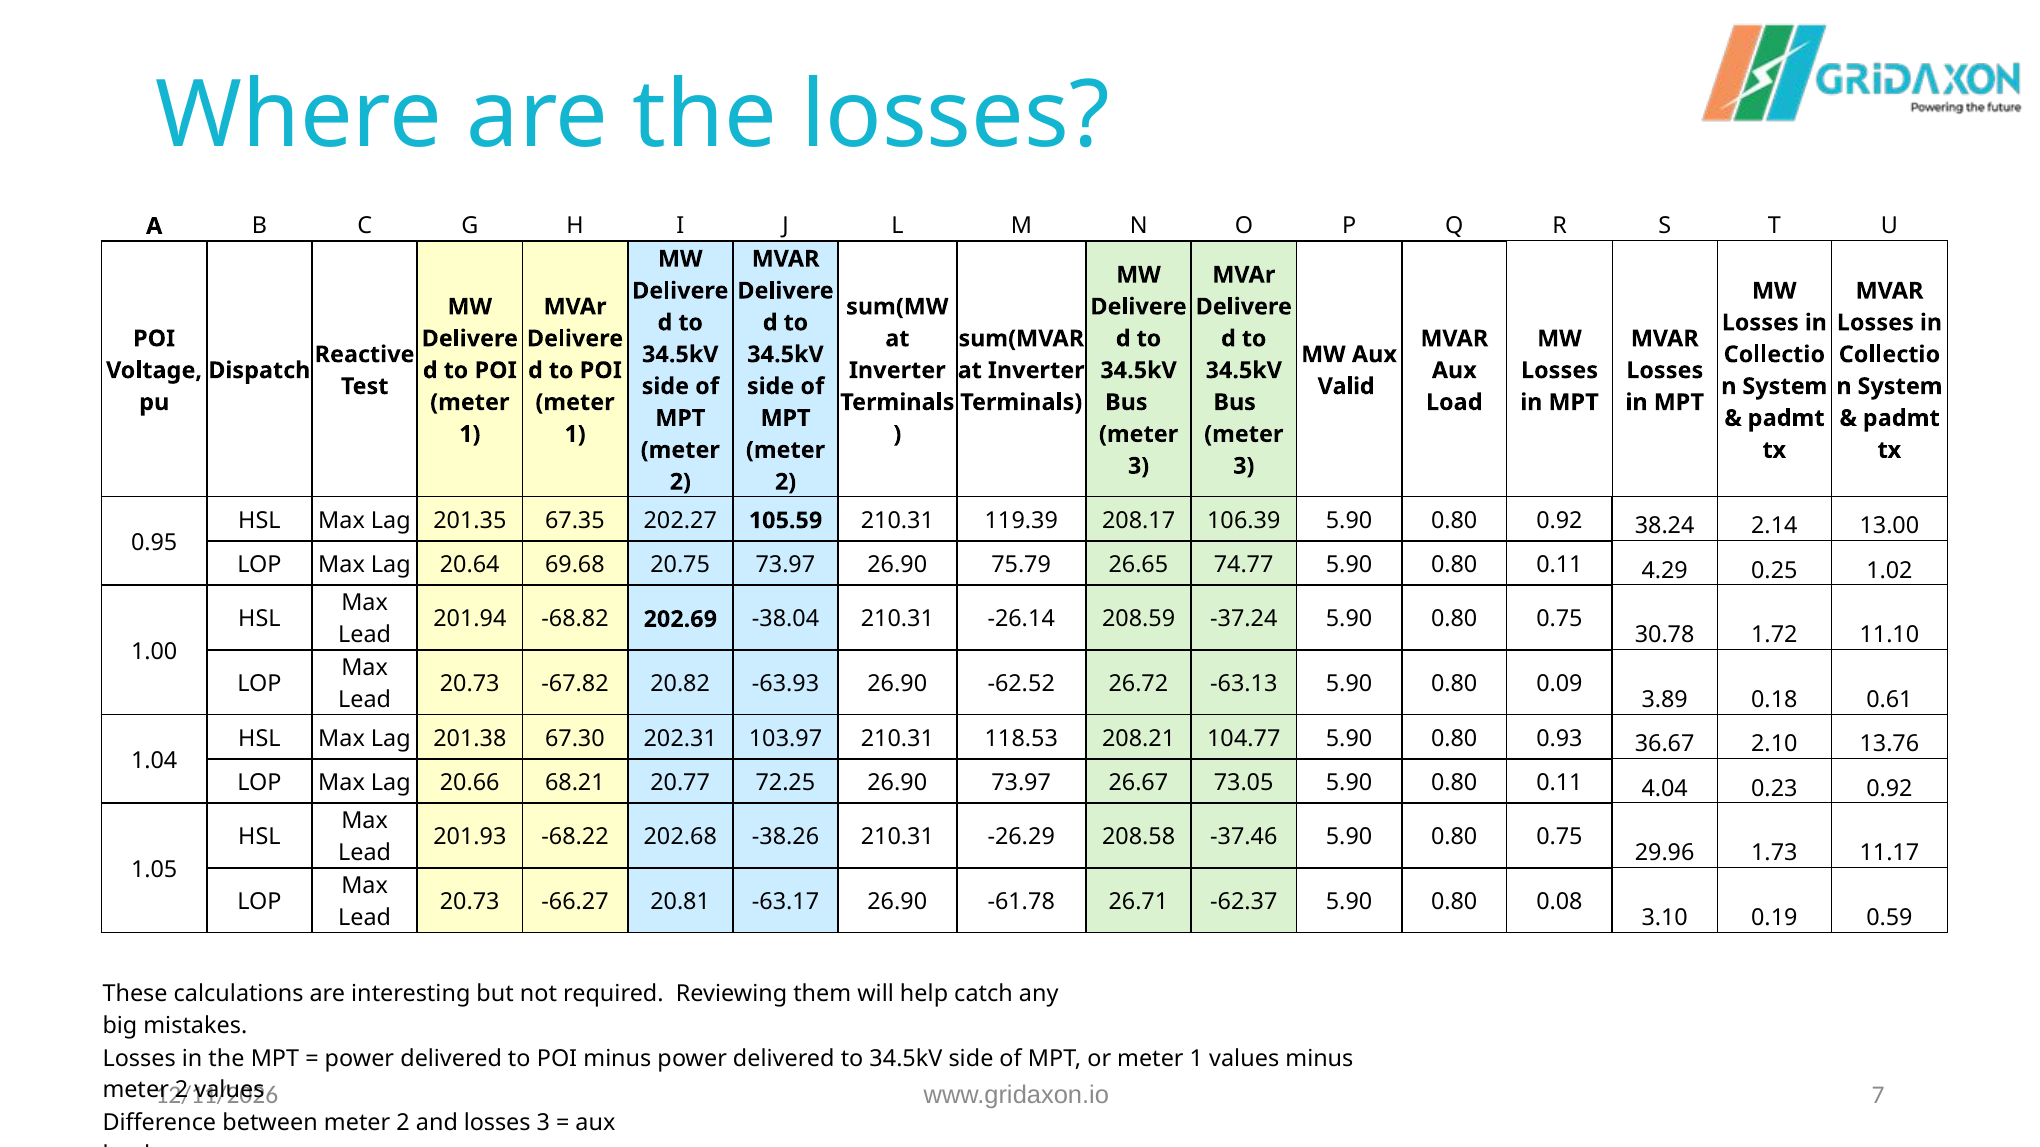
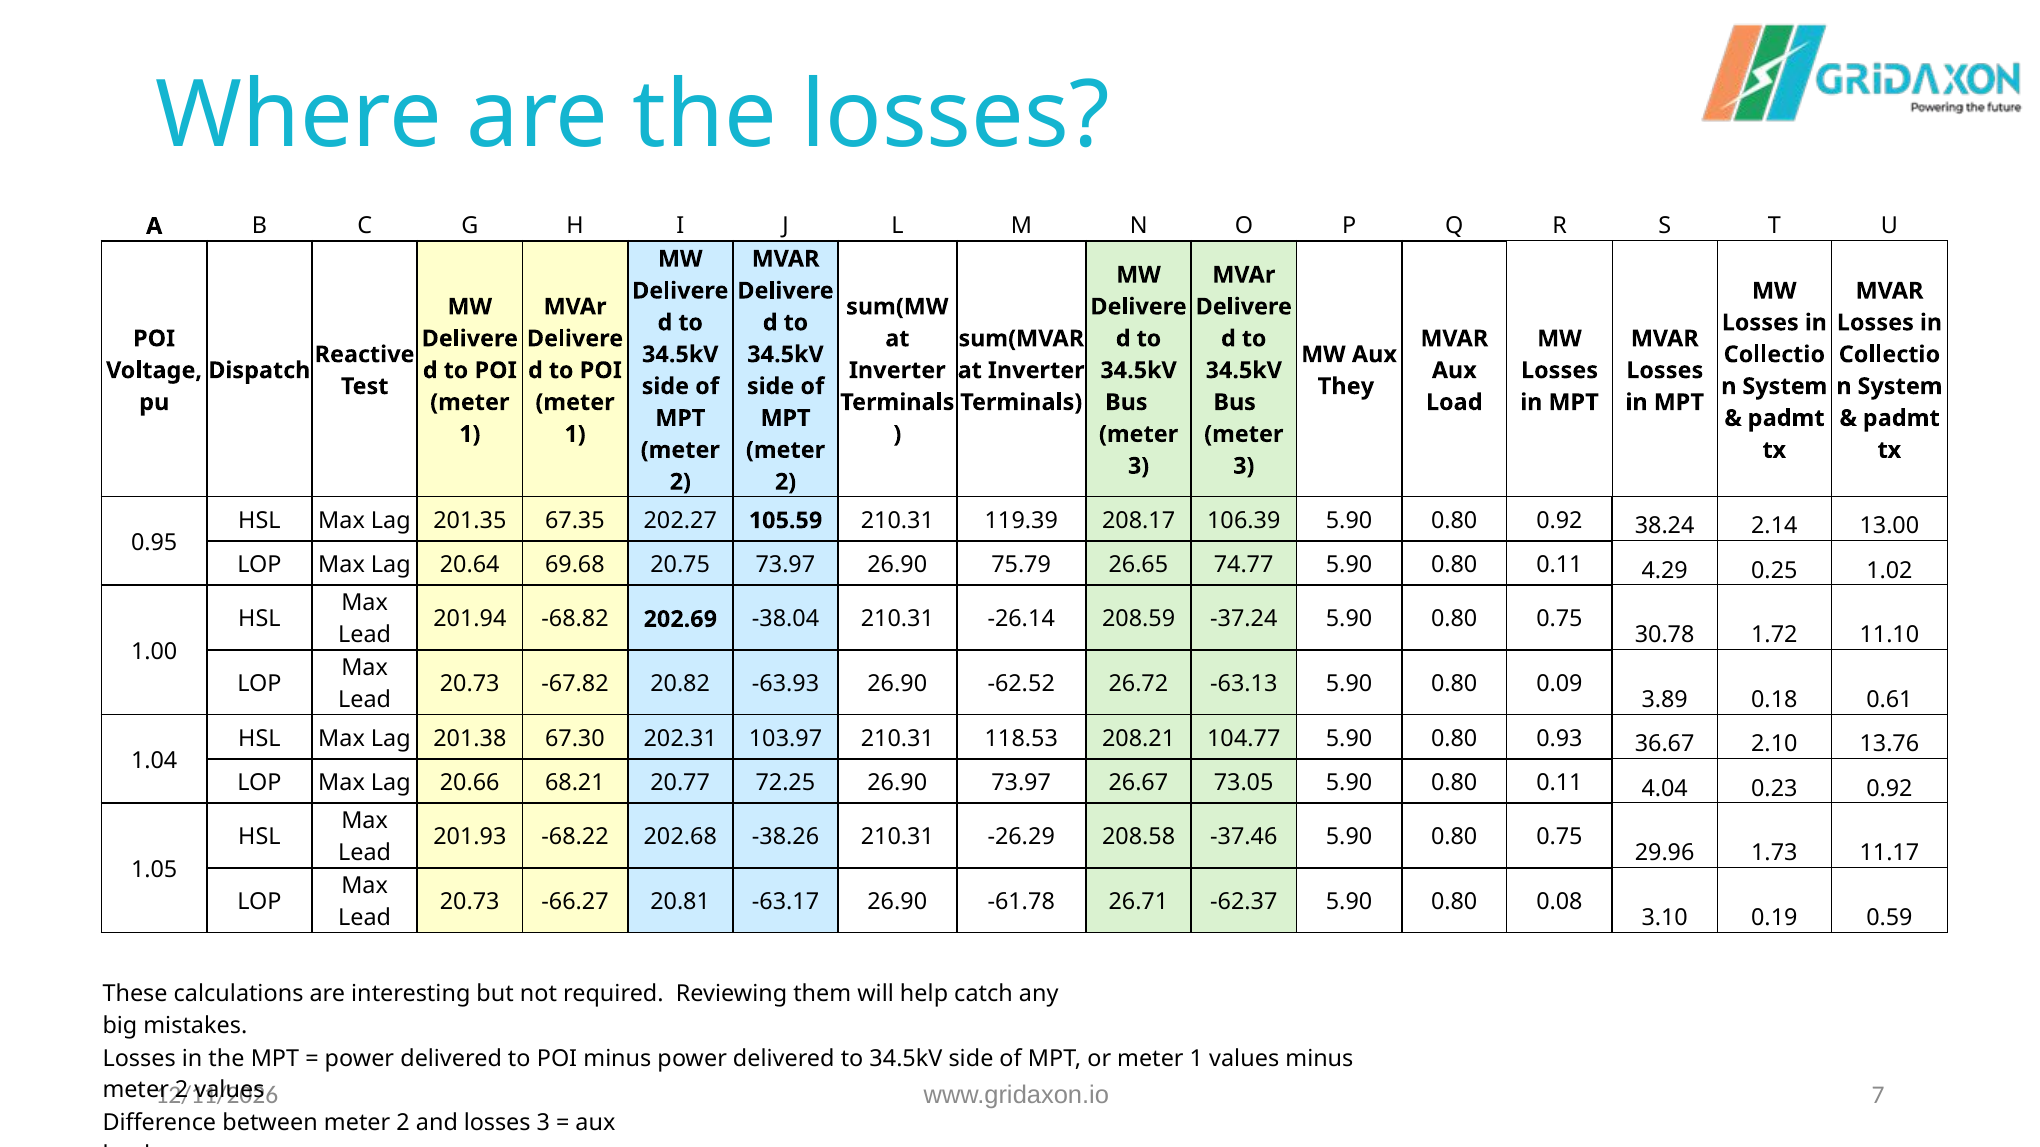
Valid: Valid -> They (1346, 387)
